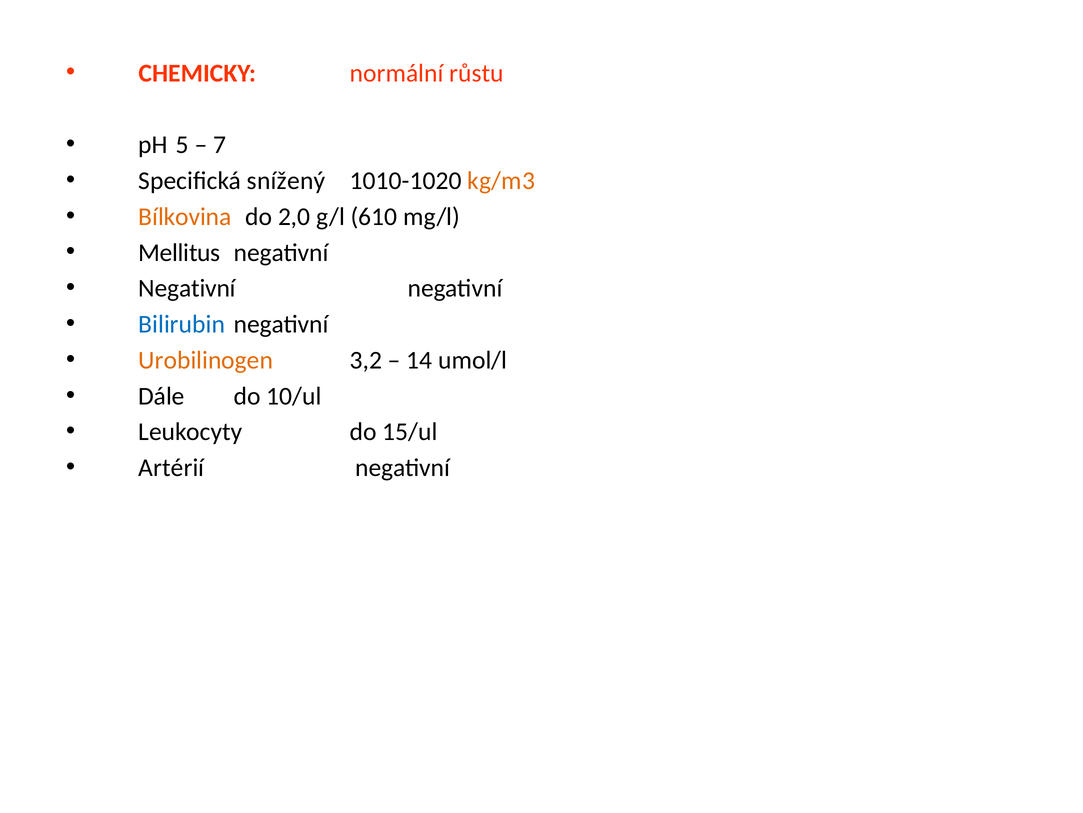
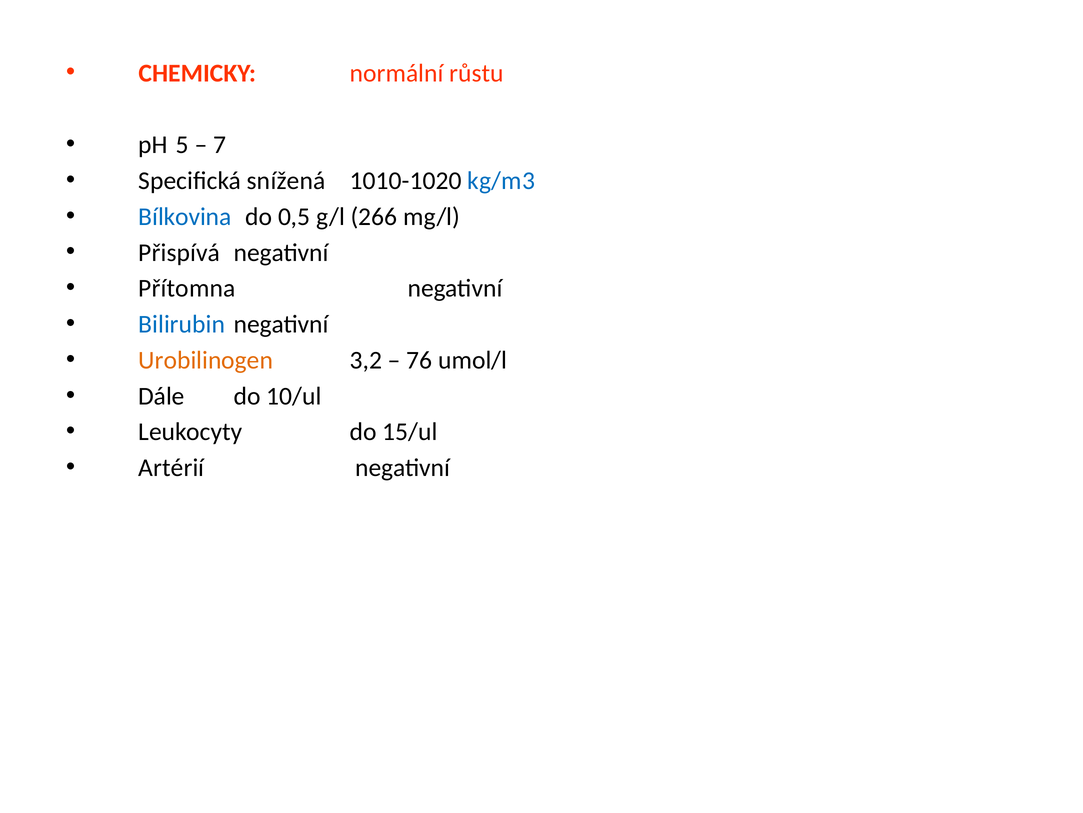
snížený: snížený -> snížená (286, 181)
kg/m3 colour: orange -> blue (501, 181)
Bílkovina colour: orange -> blue (185, 216)
2,0: 2,0 -> 0,5 (294, 216)
610: 610 -> 266 (374, 216)
Mellitus: Mellitus -> Přispívá (179, 252)
Negativní: Negativní -> Přítomna (187, 288)
14: 14 -> 76 (419, 360)
